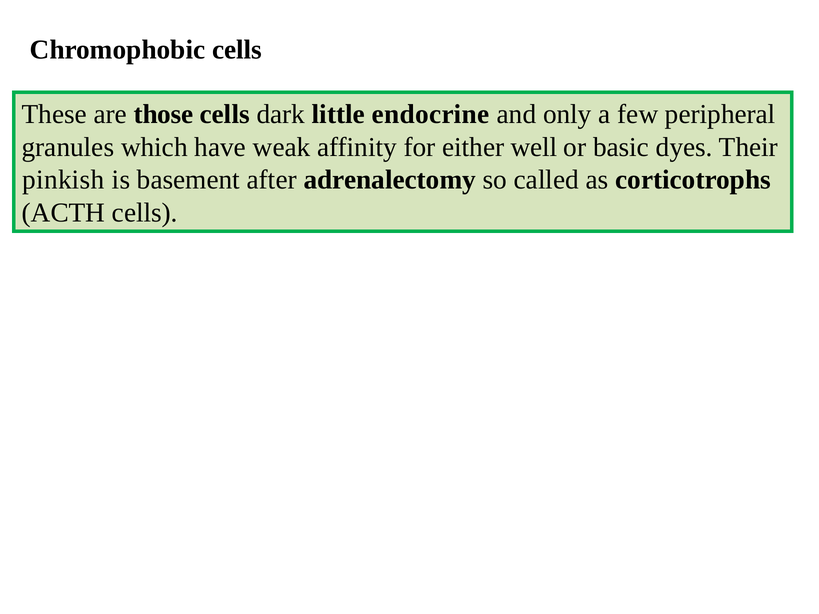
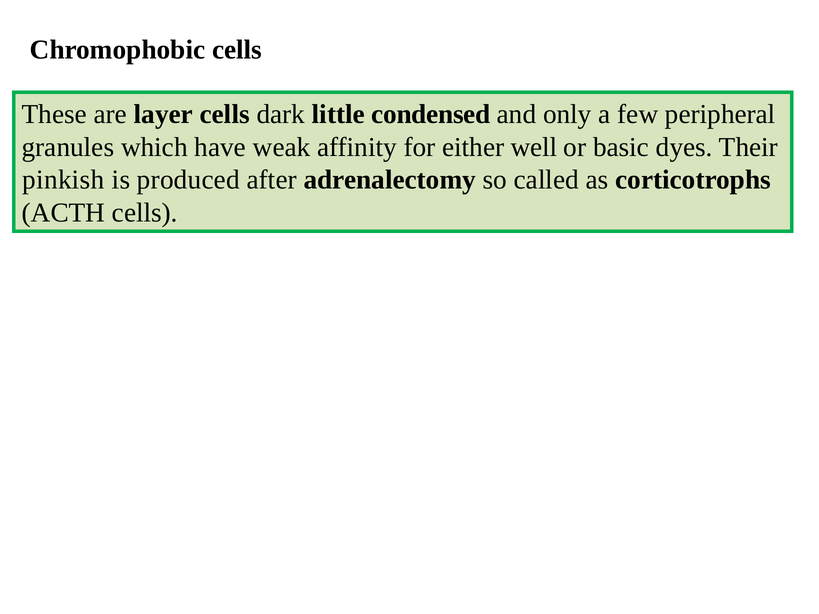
those: those -> layer (163, 115)
endocrine: endocrine -> condensed (431, 115)
basement: basement -> produced (188, 180)
